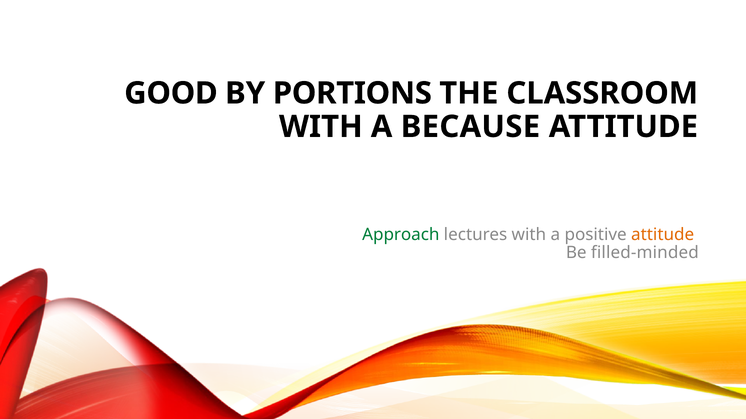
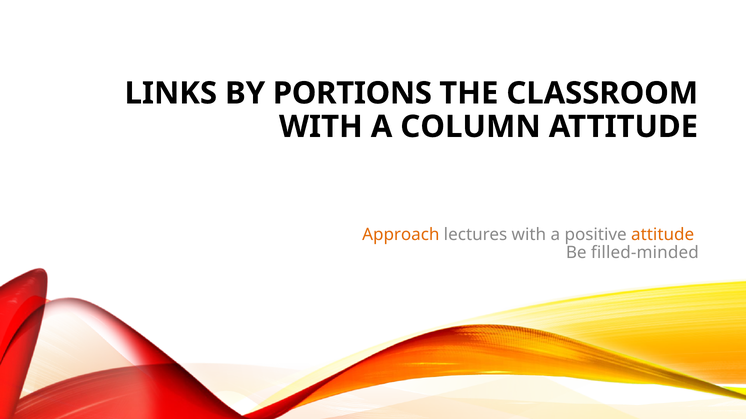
GOOD: GOOD -> LINKS (171, 93)
BECAUSE: BECAUSE -> COLUMN (471, 127)
Approach colour: green -> orange (401, 235)
